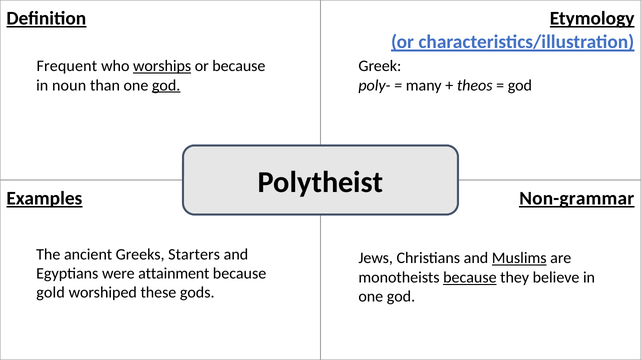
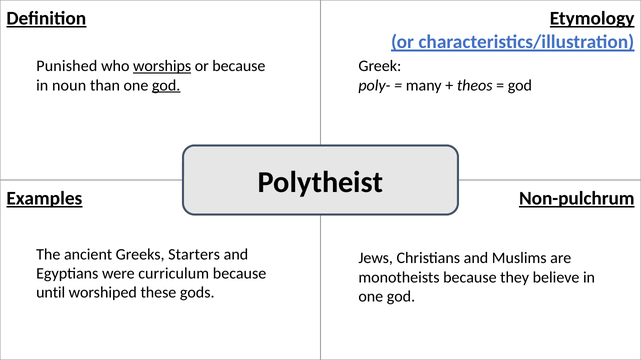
Frequent: Frequent -> Punished (67, 66)
Non-grammar: Non-grammar -> Non-pulchrum (577, 199)
Muslims underline: present -> none (519, 259)
attainment: attainment -> curriculum (174, 274)
because underline: present -> none (470, 278)
gold: gold -> until (51, 293)
